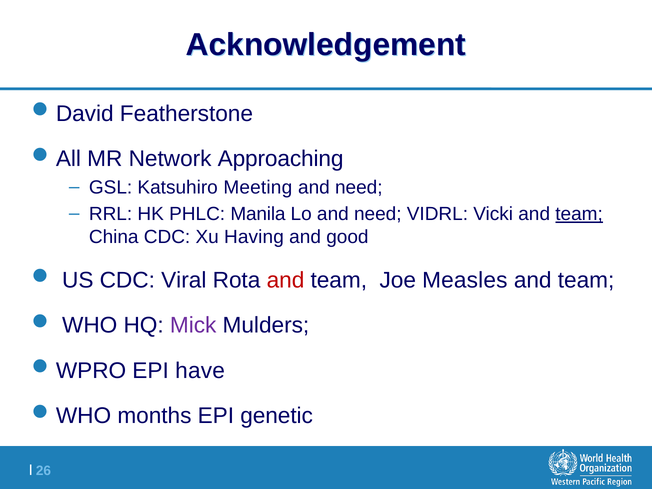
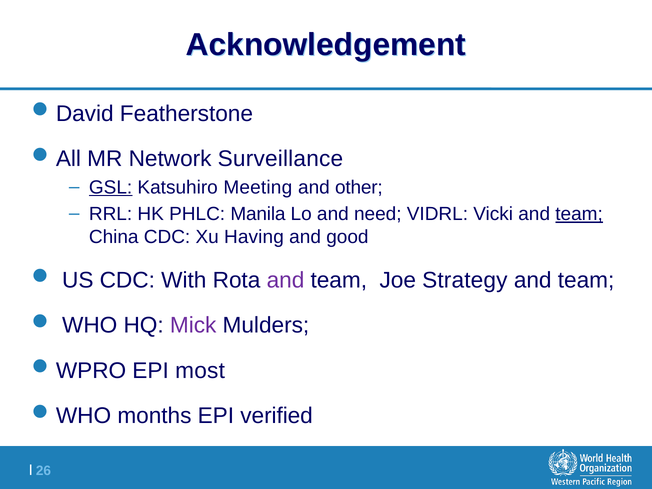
Approaching: Approaching -> Surveillance (280, 159)
GSL underline: none -> present (111, 187)
need: need -> other (359, 187)
Viral: Viral -> With (184, 280)
and colour: red -> purple (286, 280)
Measles: Measles -> Strategy (465, 280)
have: have -> most (200, 371)
genetic: genetic -> verified (277, 416)
